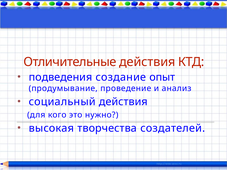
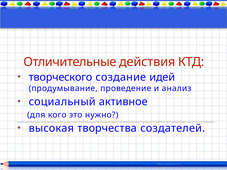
подведения: подведения -> творческого (61, 77)
опыт: опыт -> идей (162, 77)
социальный действия: действия -> активное (123, 102)
